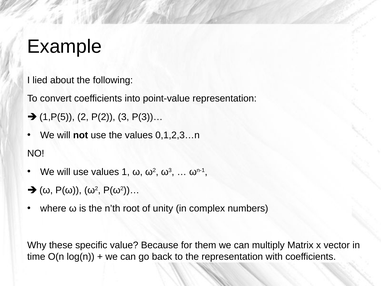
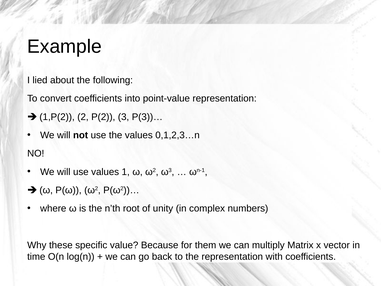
1,P(5: 1,P(5 -> 1,P(2 (57, 117)
